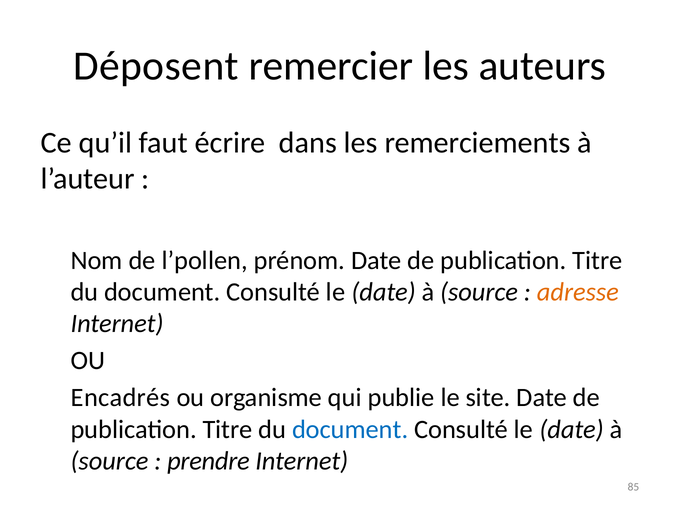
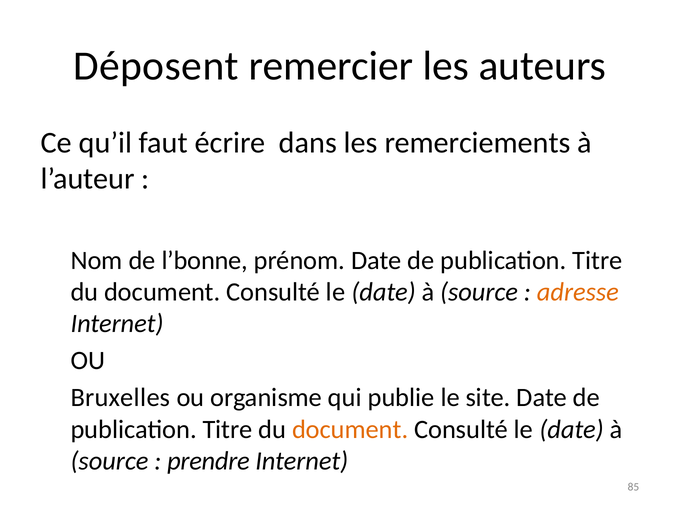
l’pollen: l’pollen -> l’bonne (205, 260)
Encadrés: Encadrés -> Bruxelles (120, 398)
document colour: blue -> orange (350, 429)
